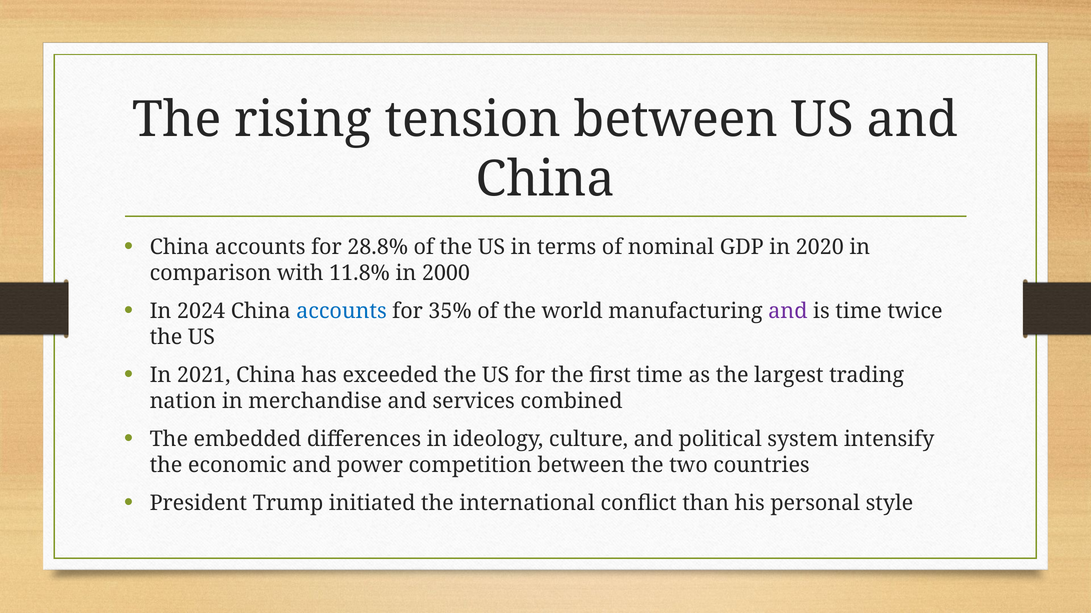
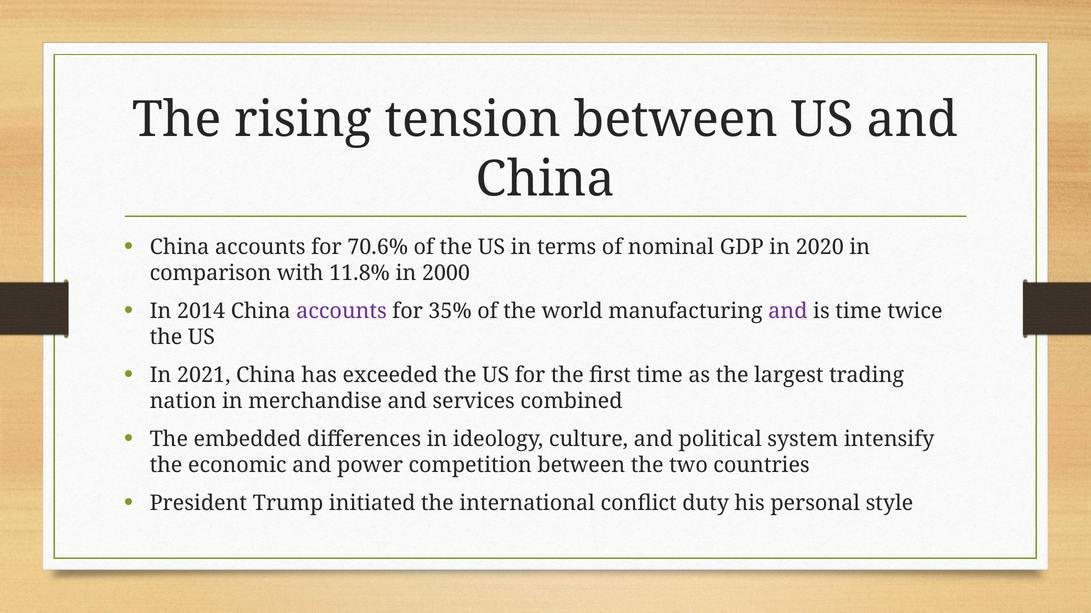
28.8%: 28.8% -> 70.6% (378, 247)
2024: 2024 -> 2014 (201, 311)
accounts colour: blue -> purple (341, 311)
than: than -> duty (706, 504)
